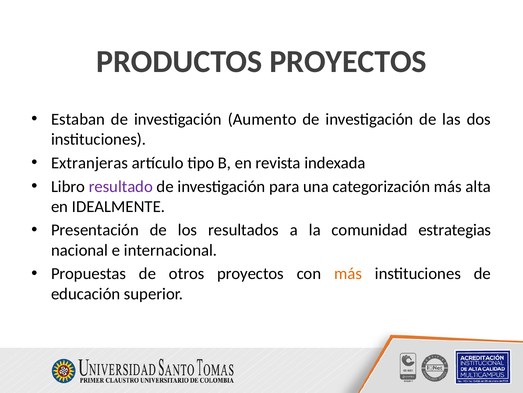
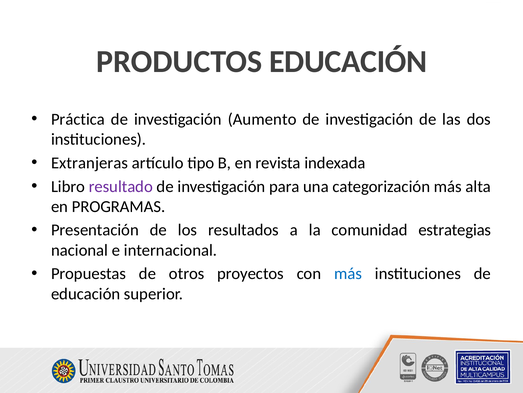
PRODUCTOS PROYECTOS: PROYECTOS -> EDUCACIÓN (348, 62)
Estaban: Estaban -> Práctica (78, 119)
IDEALMENTE: IDEALMENTE -> PROGRAMAS (119, 206)
más colour: orange -> blue (348, 273)
